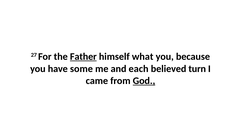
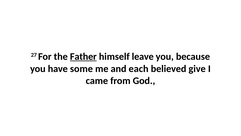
what: what -> leave (143, 56)
turn: turn -> give (197, 68)
God underline: present -> none (144, 81)
